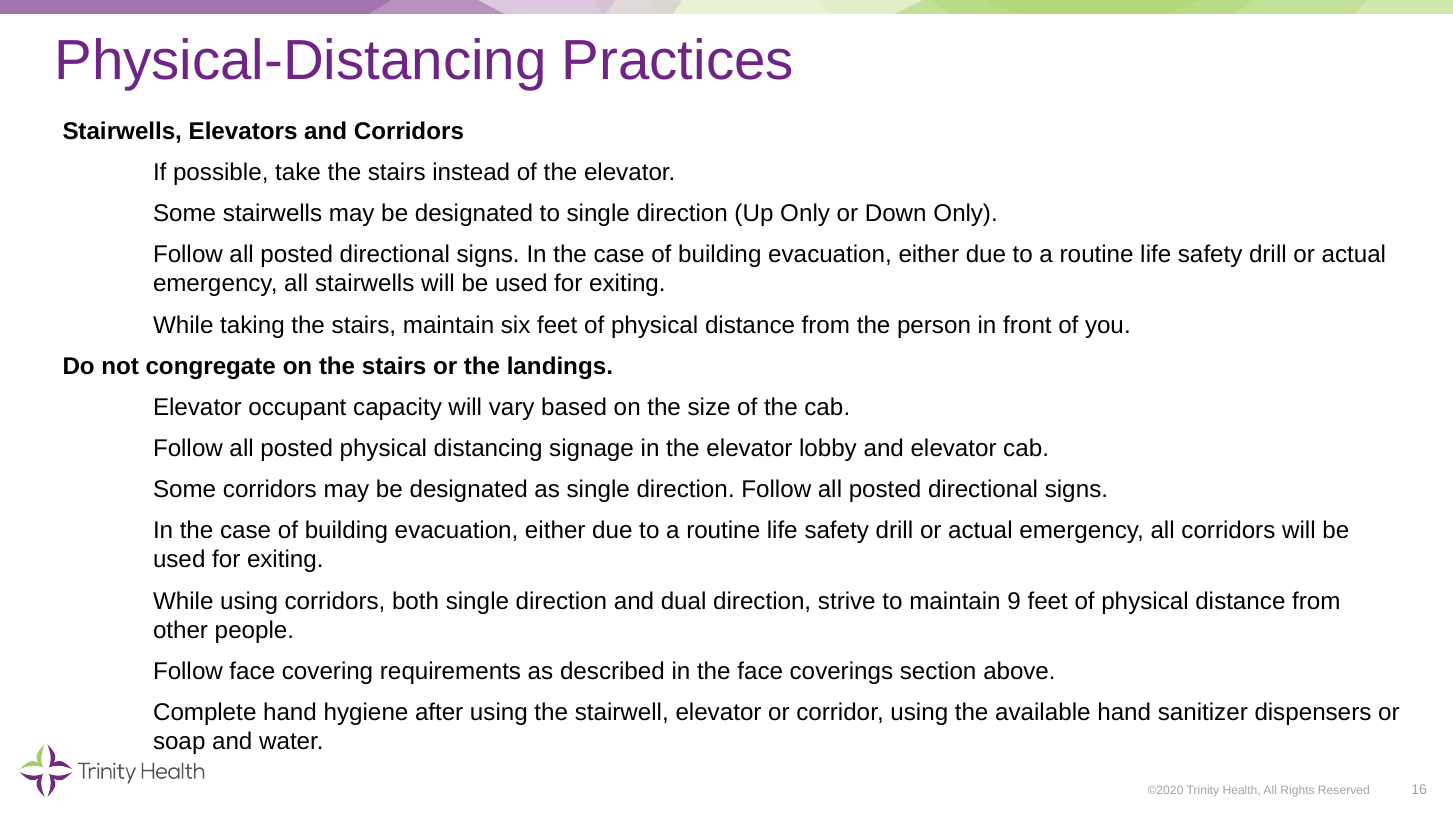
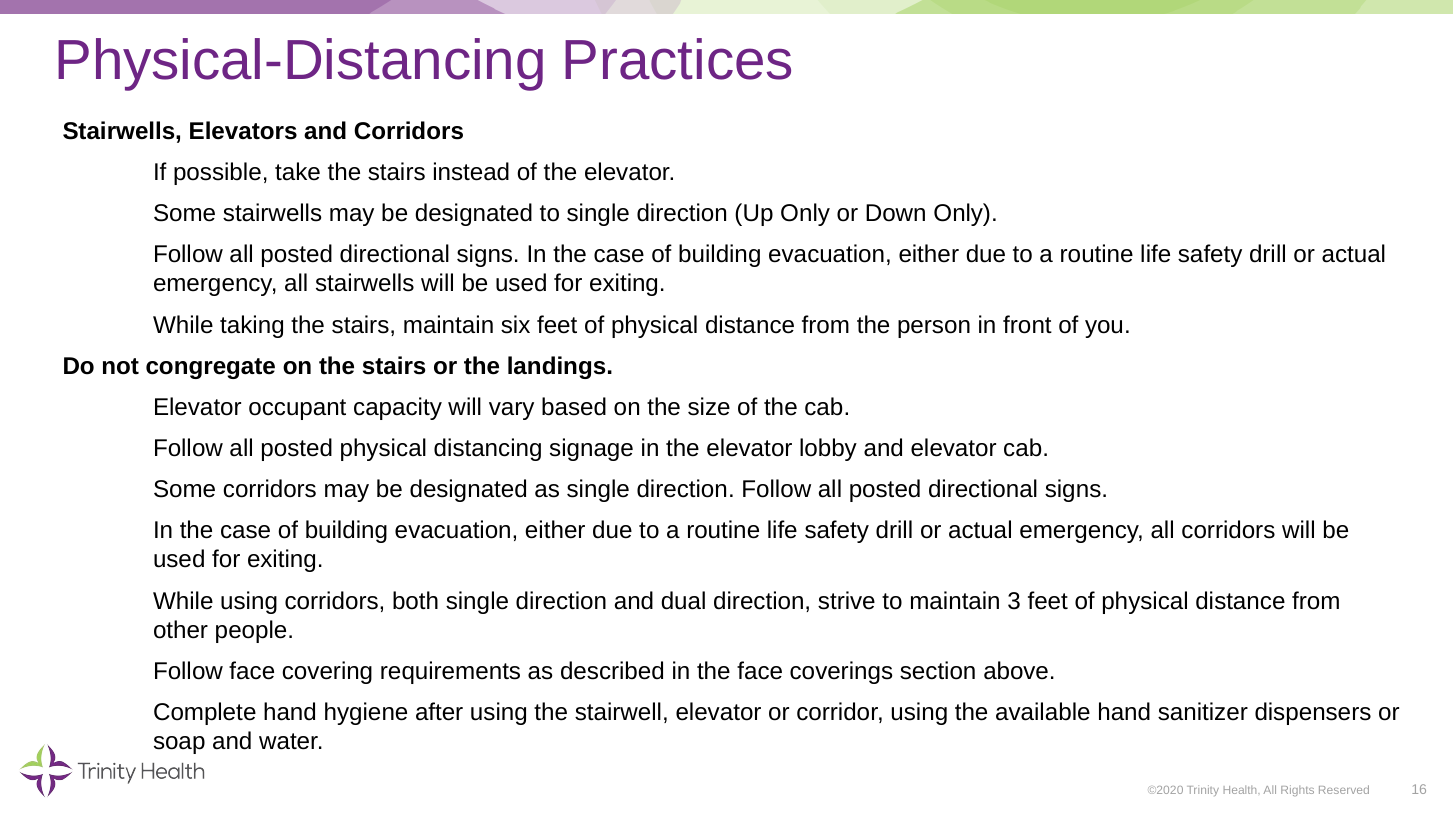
9: 9 -> 3 (1014, 601)
